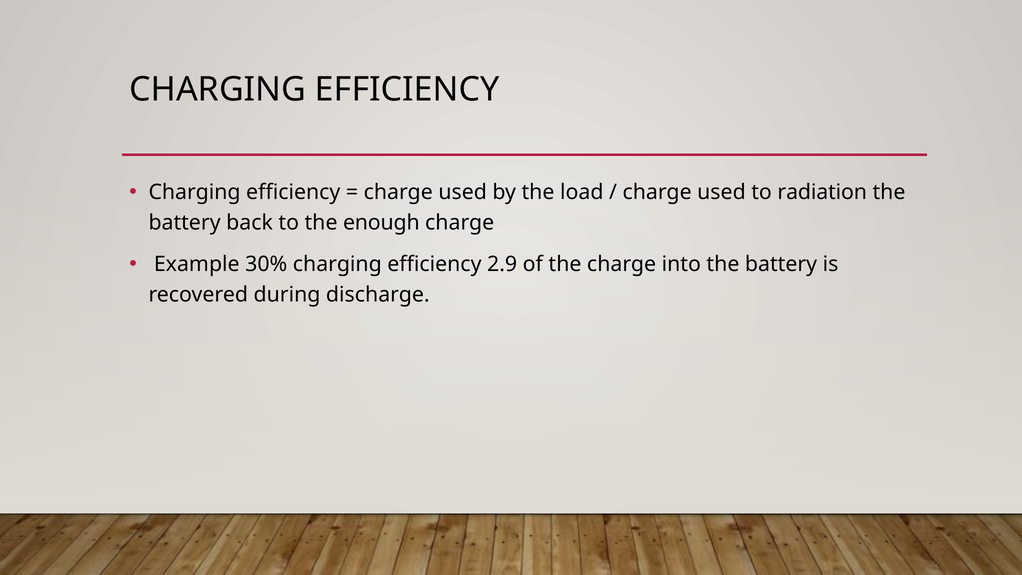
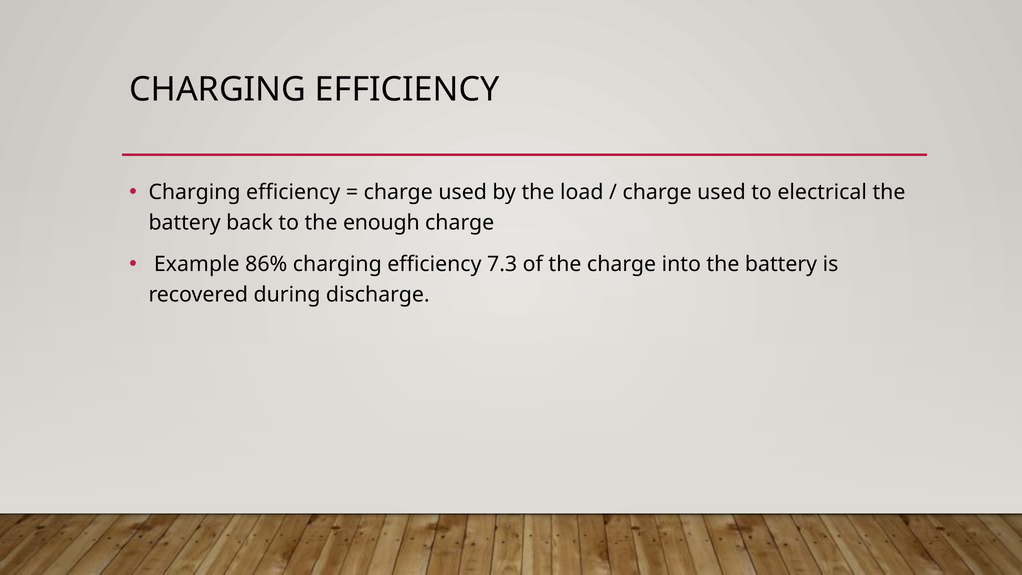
radiation: radiation -> electrical (822, 192)
30%: 30% -> 86% (266, 264)
2.9: 2.9 -> 7.3 (502, 264)
